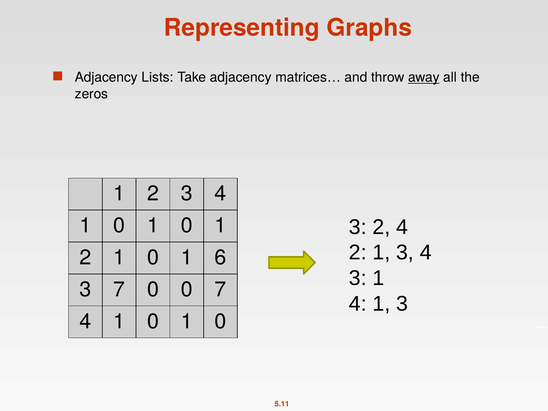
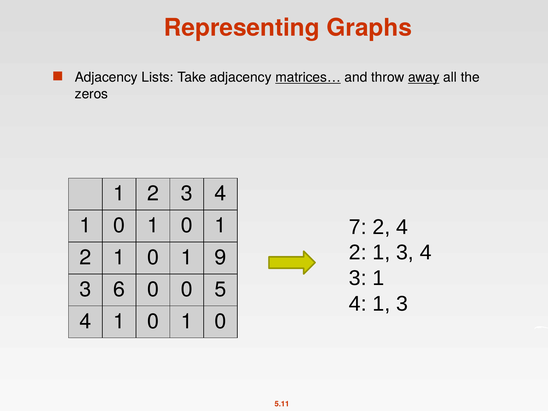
matrices… underline: none -> present (308, 77)
3: 3 -> 7 (358, 227)
6: 6 -> 9 (221, 257)
3 7: 7 -> 6 (119, 289)
0 7: 7 -> 5 (221, 289)
